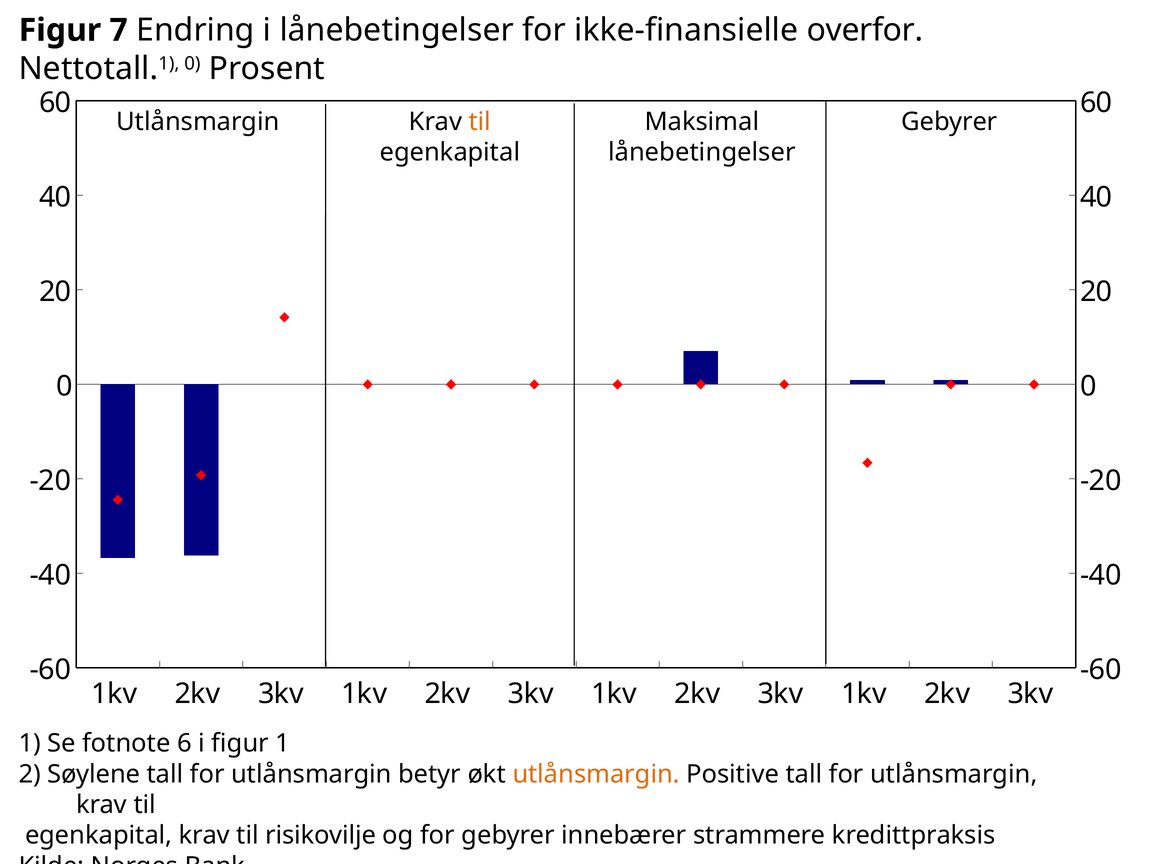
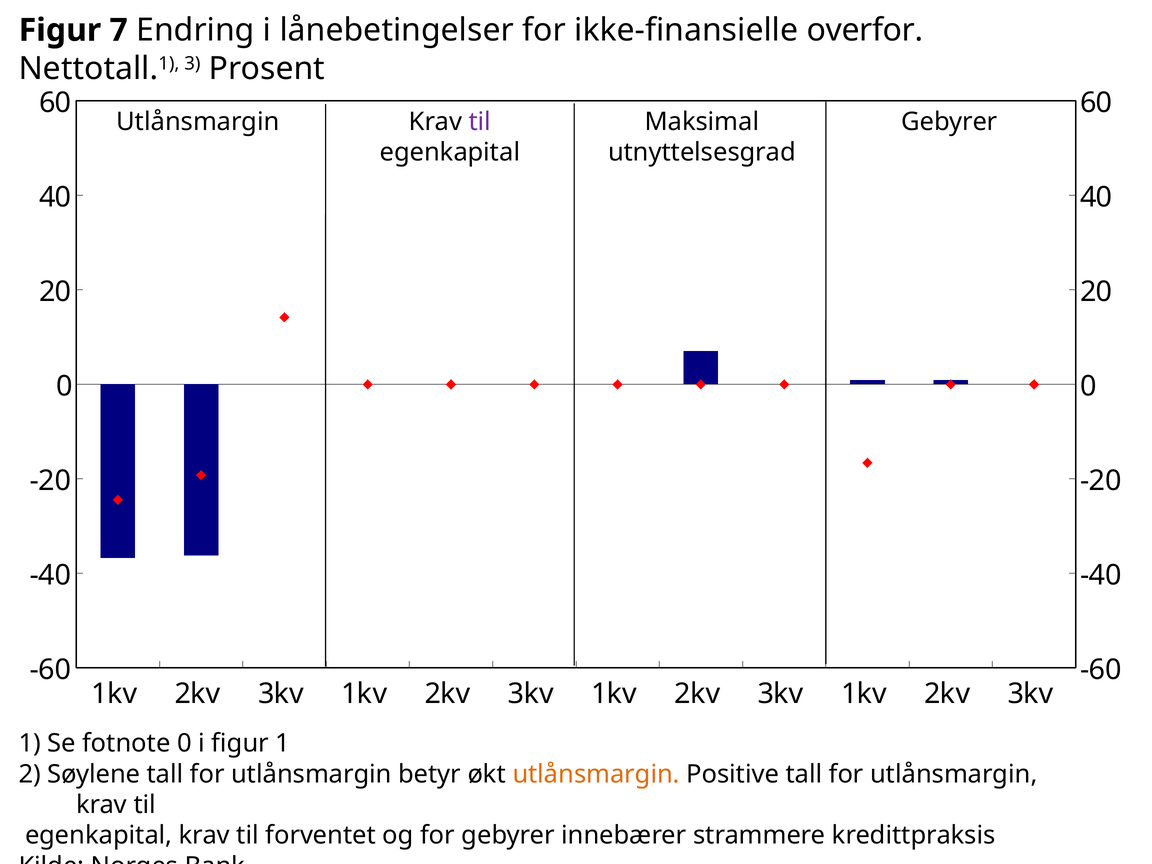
Nettotall.1 0: 0 -> 3 (192, 63)
til colour: orange -> purple (480, 122)
lånebetingelser: lånebetingelser -> utnyttelsesgrad (702, 152)
fotnote 6: 6 -> 0 (184, 743)
risikovilje: risikovilje -> forventet (321, 836)
